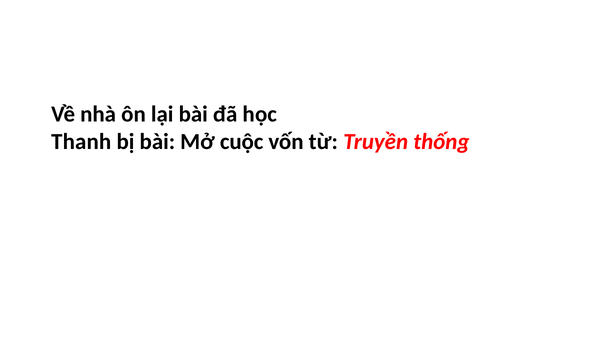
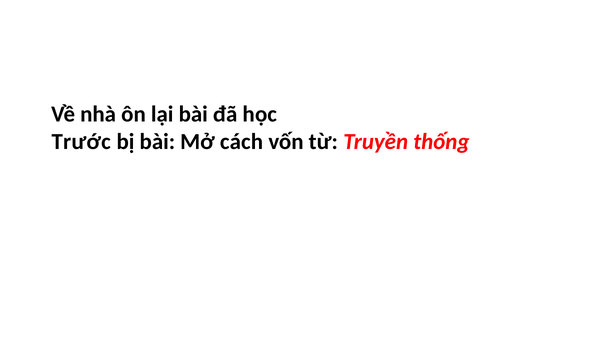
Thanh: Thanh -> Trước (81, 142)
cuộc: cuộc -> cách (241, 142)
